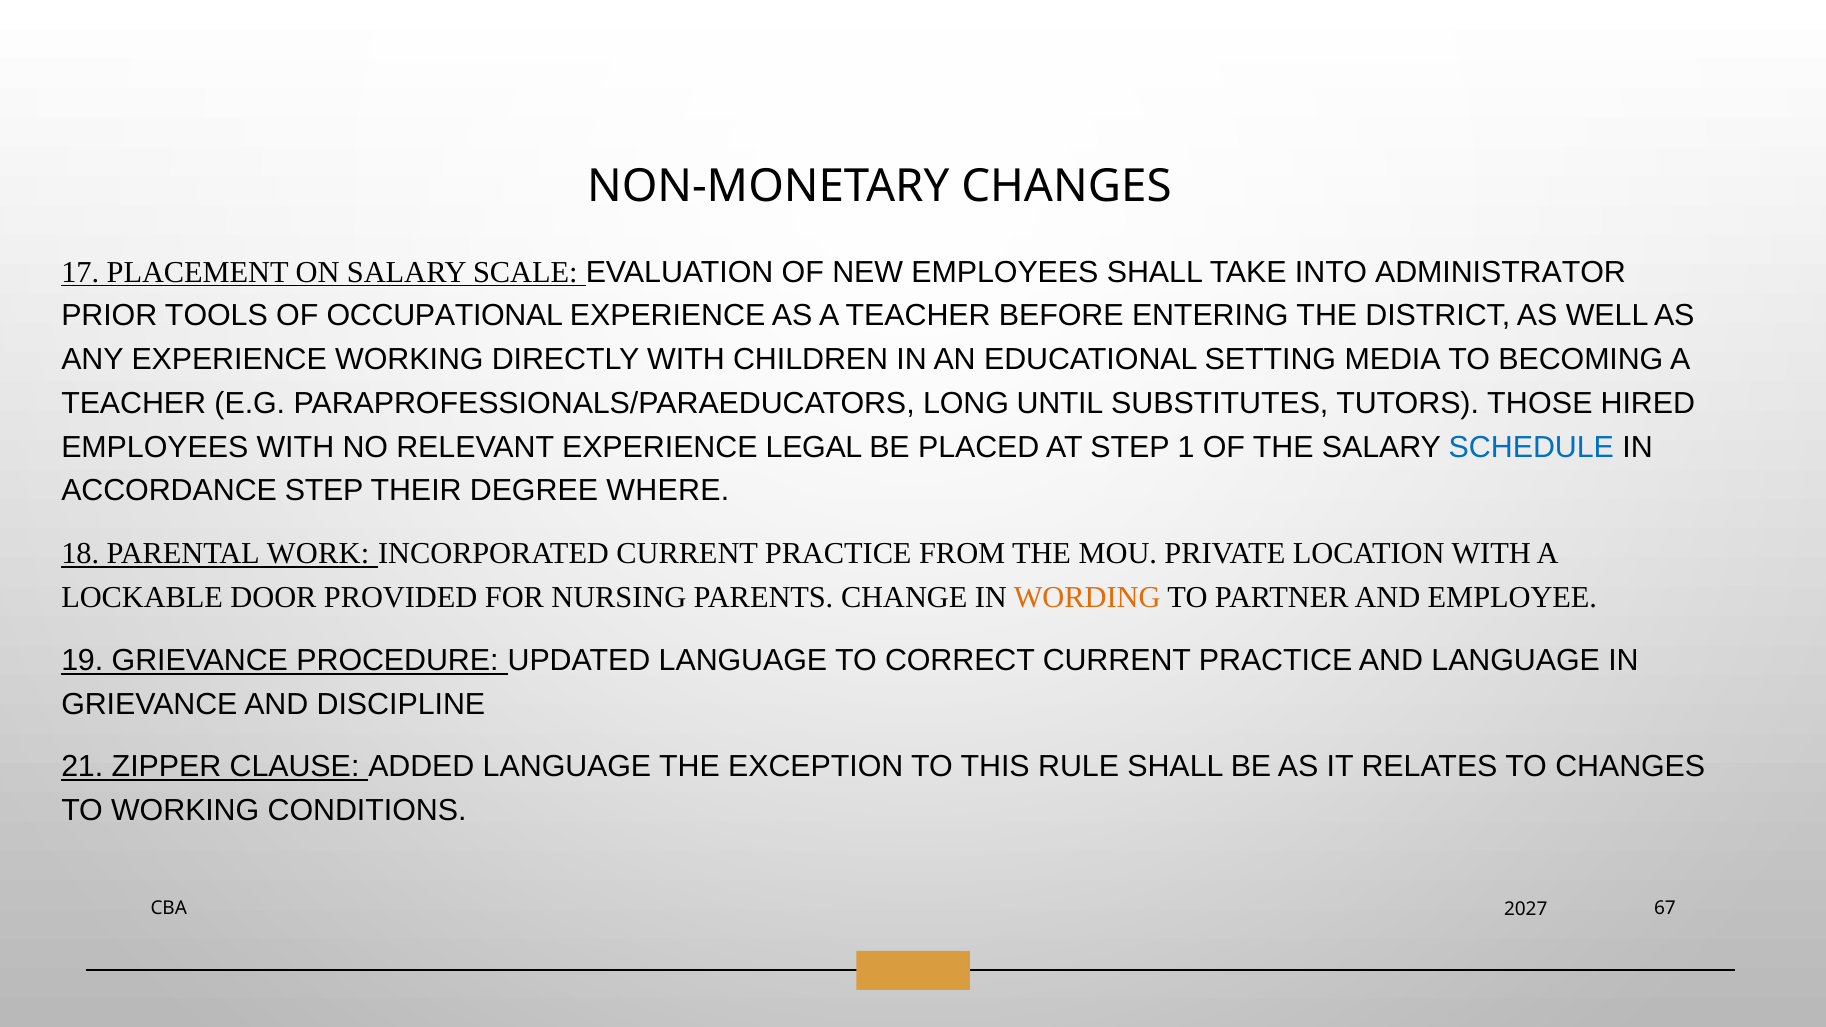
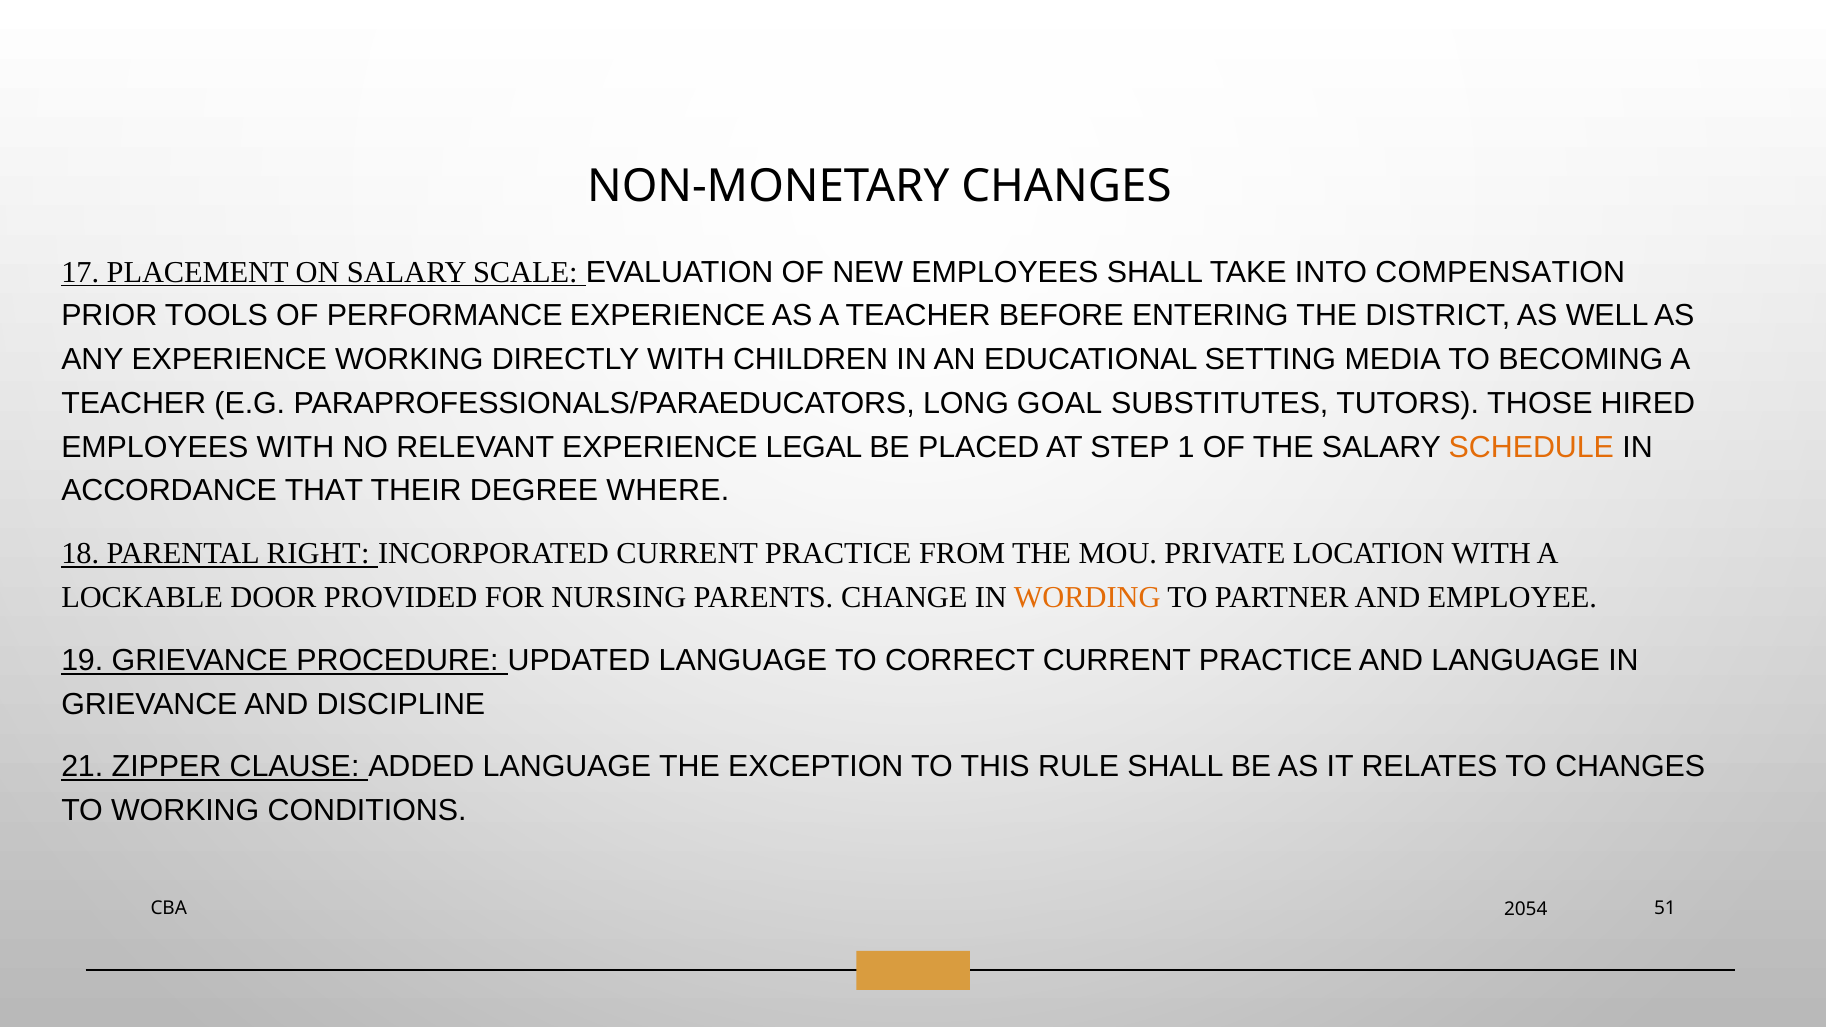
ADMINISTRATOR: ADMINISTRATOR -> COMPENSATION (1500, 272)
OCCUPATIONAL: OCCUPATIONAL -> PERFORMANCE (445, 316)
UNTIL: UNTIL -> GOAL (1060, 403)
SCHEDULE colour: blue -> orange (1531, 447)
ACCORDANCE STEP: STEP -> THAT (324, 491)
WORK: WORK -> RIGHT (318, 554)
67: 67 -> 51 (1665, 908)
2027: 2027 -> 2054 (1526, 910)
